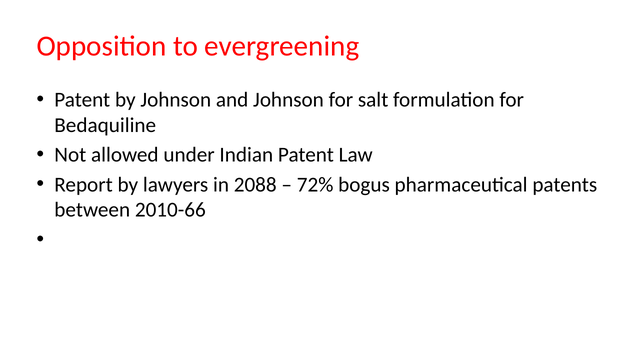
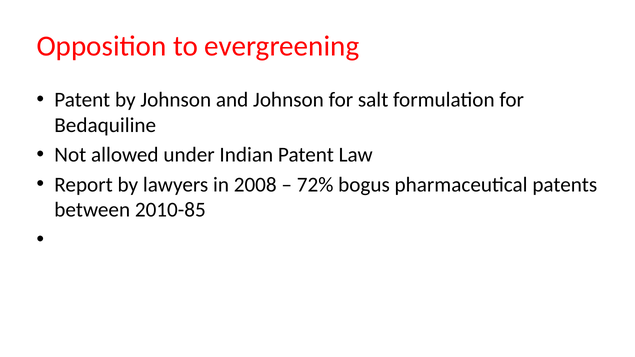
2088: 2088 -> 2008 (255, 185)
2010-66: 2010-66 -> 2010-85 (170, 210)
